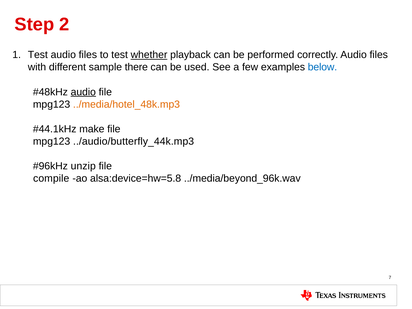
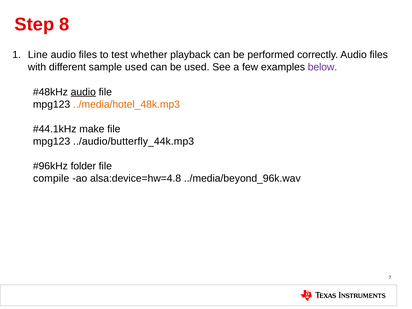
2: 2 -> 8 (64, 24)
Test: Test -> Line (38, 55)
whether underline: present -> none (149, 55)
sample there: there -> used (136, 67)
below colour: blue -> purple (322, 67)
unzip: unzip -> folder (83, 166)
alsa:device=hw=5.8: alsa:device=hw=5.8 -> alsa:device=hw=4.8 (136, 178)
